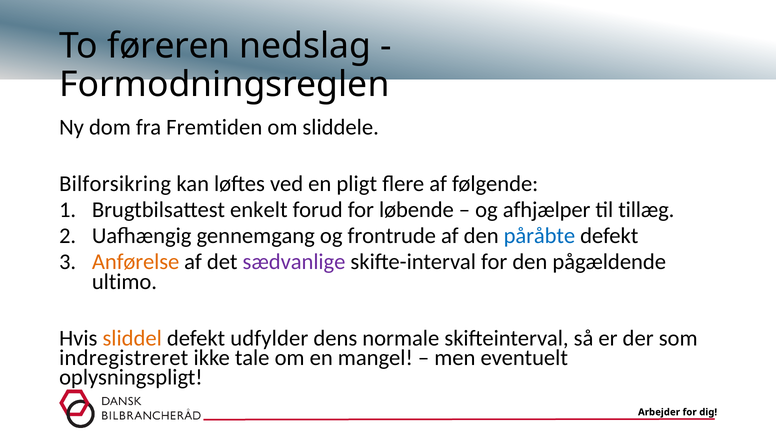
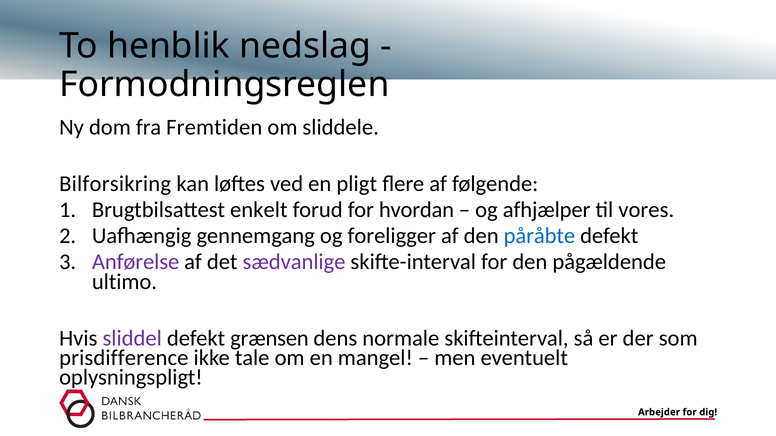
føreren: føreren -> henblik (169, 46)
løbende: løbende -> hvordan (416, 210)
tillæg: tillæg -> vores (646, 210)
frontrude: frontrude -> foreligger (392, 236)
Anførelse colour: orange -> purple (136, 262)
sliddel colour: orange -> purple (132, 339)
udfylder: udfylder -> grænsen (269, 339)
indregistreret: indregistreret -> prisdifference (124, 358)
